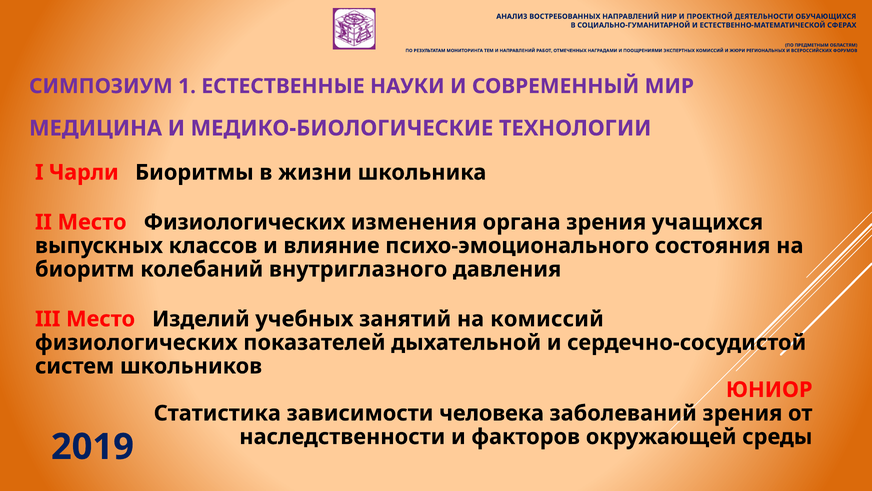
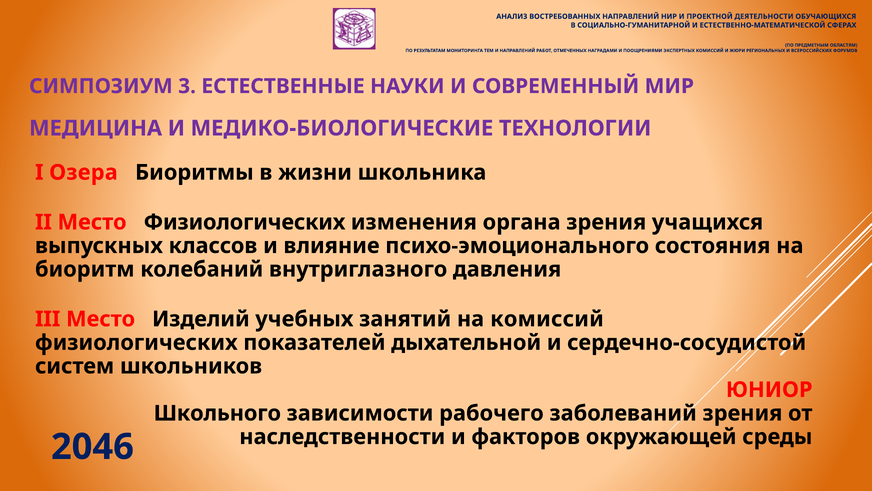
1: 1 -> 3 (187, 86)
Чарли: Чарли -> Озера (83, 172)
Статистика: Статистика -> Школьного (217, 413)
человека: человека -> рабочего (491, 413)
2019: 2019 -> 2046 (92, 446)
